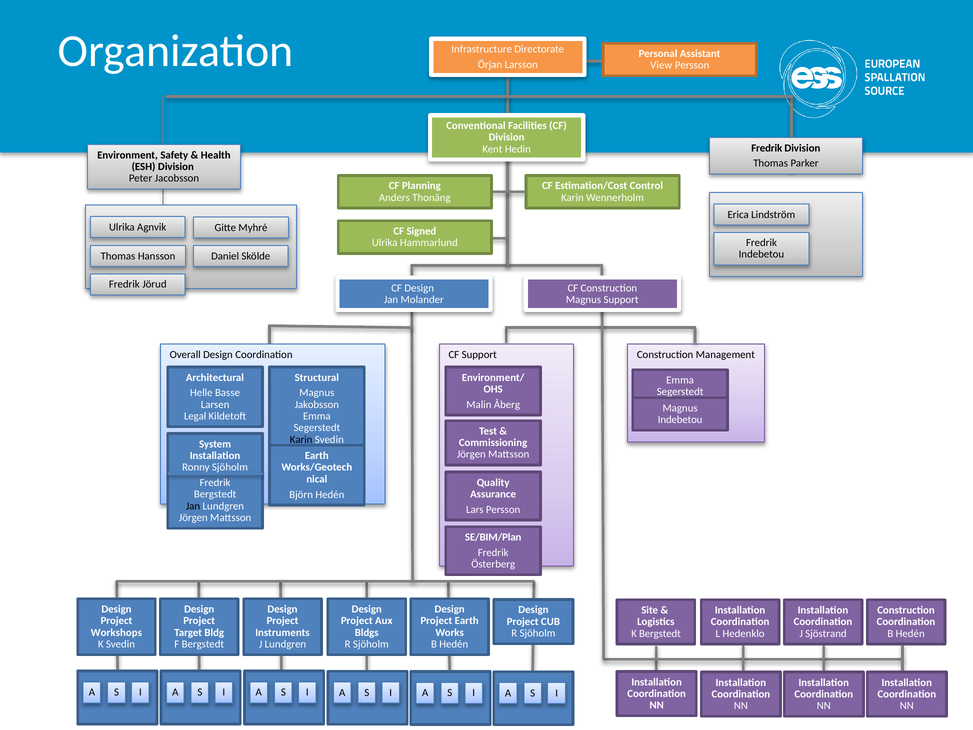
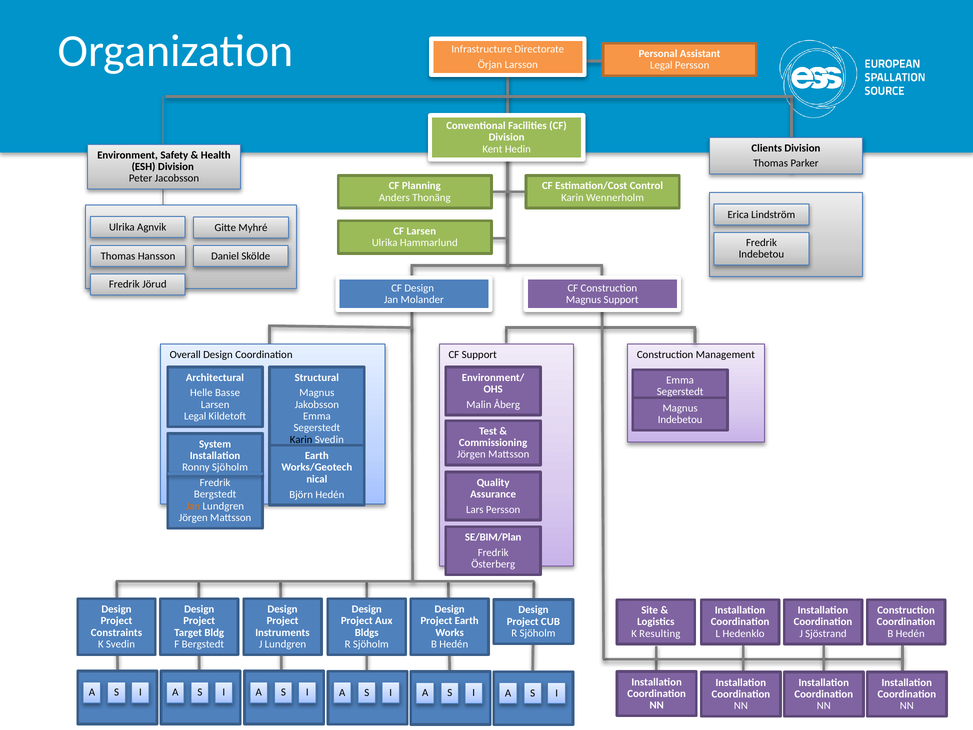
View: View -> Legal (661, 65)
Fredrik: Fredrik -> Clients (767, 148)
CF Signed: Signed -> Larsen (421, 231)
Jan colour: black -> orange (193, 506)
Workshops: Workshops -> Constraints (116, 632)
K Bergstedt: Bergstedt -> Resulting (660, 633)
